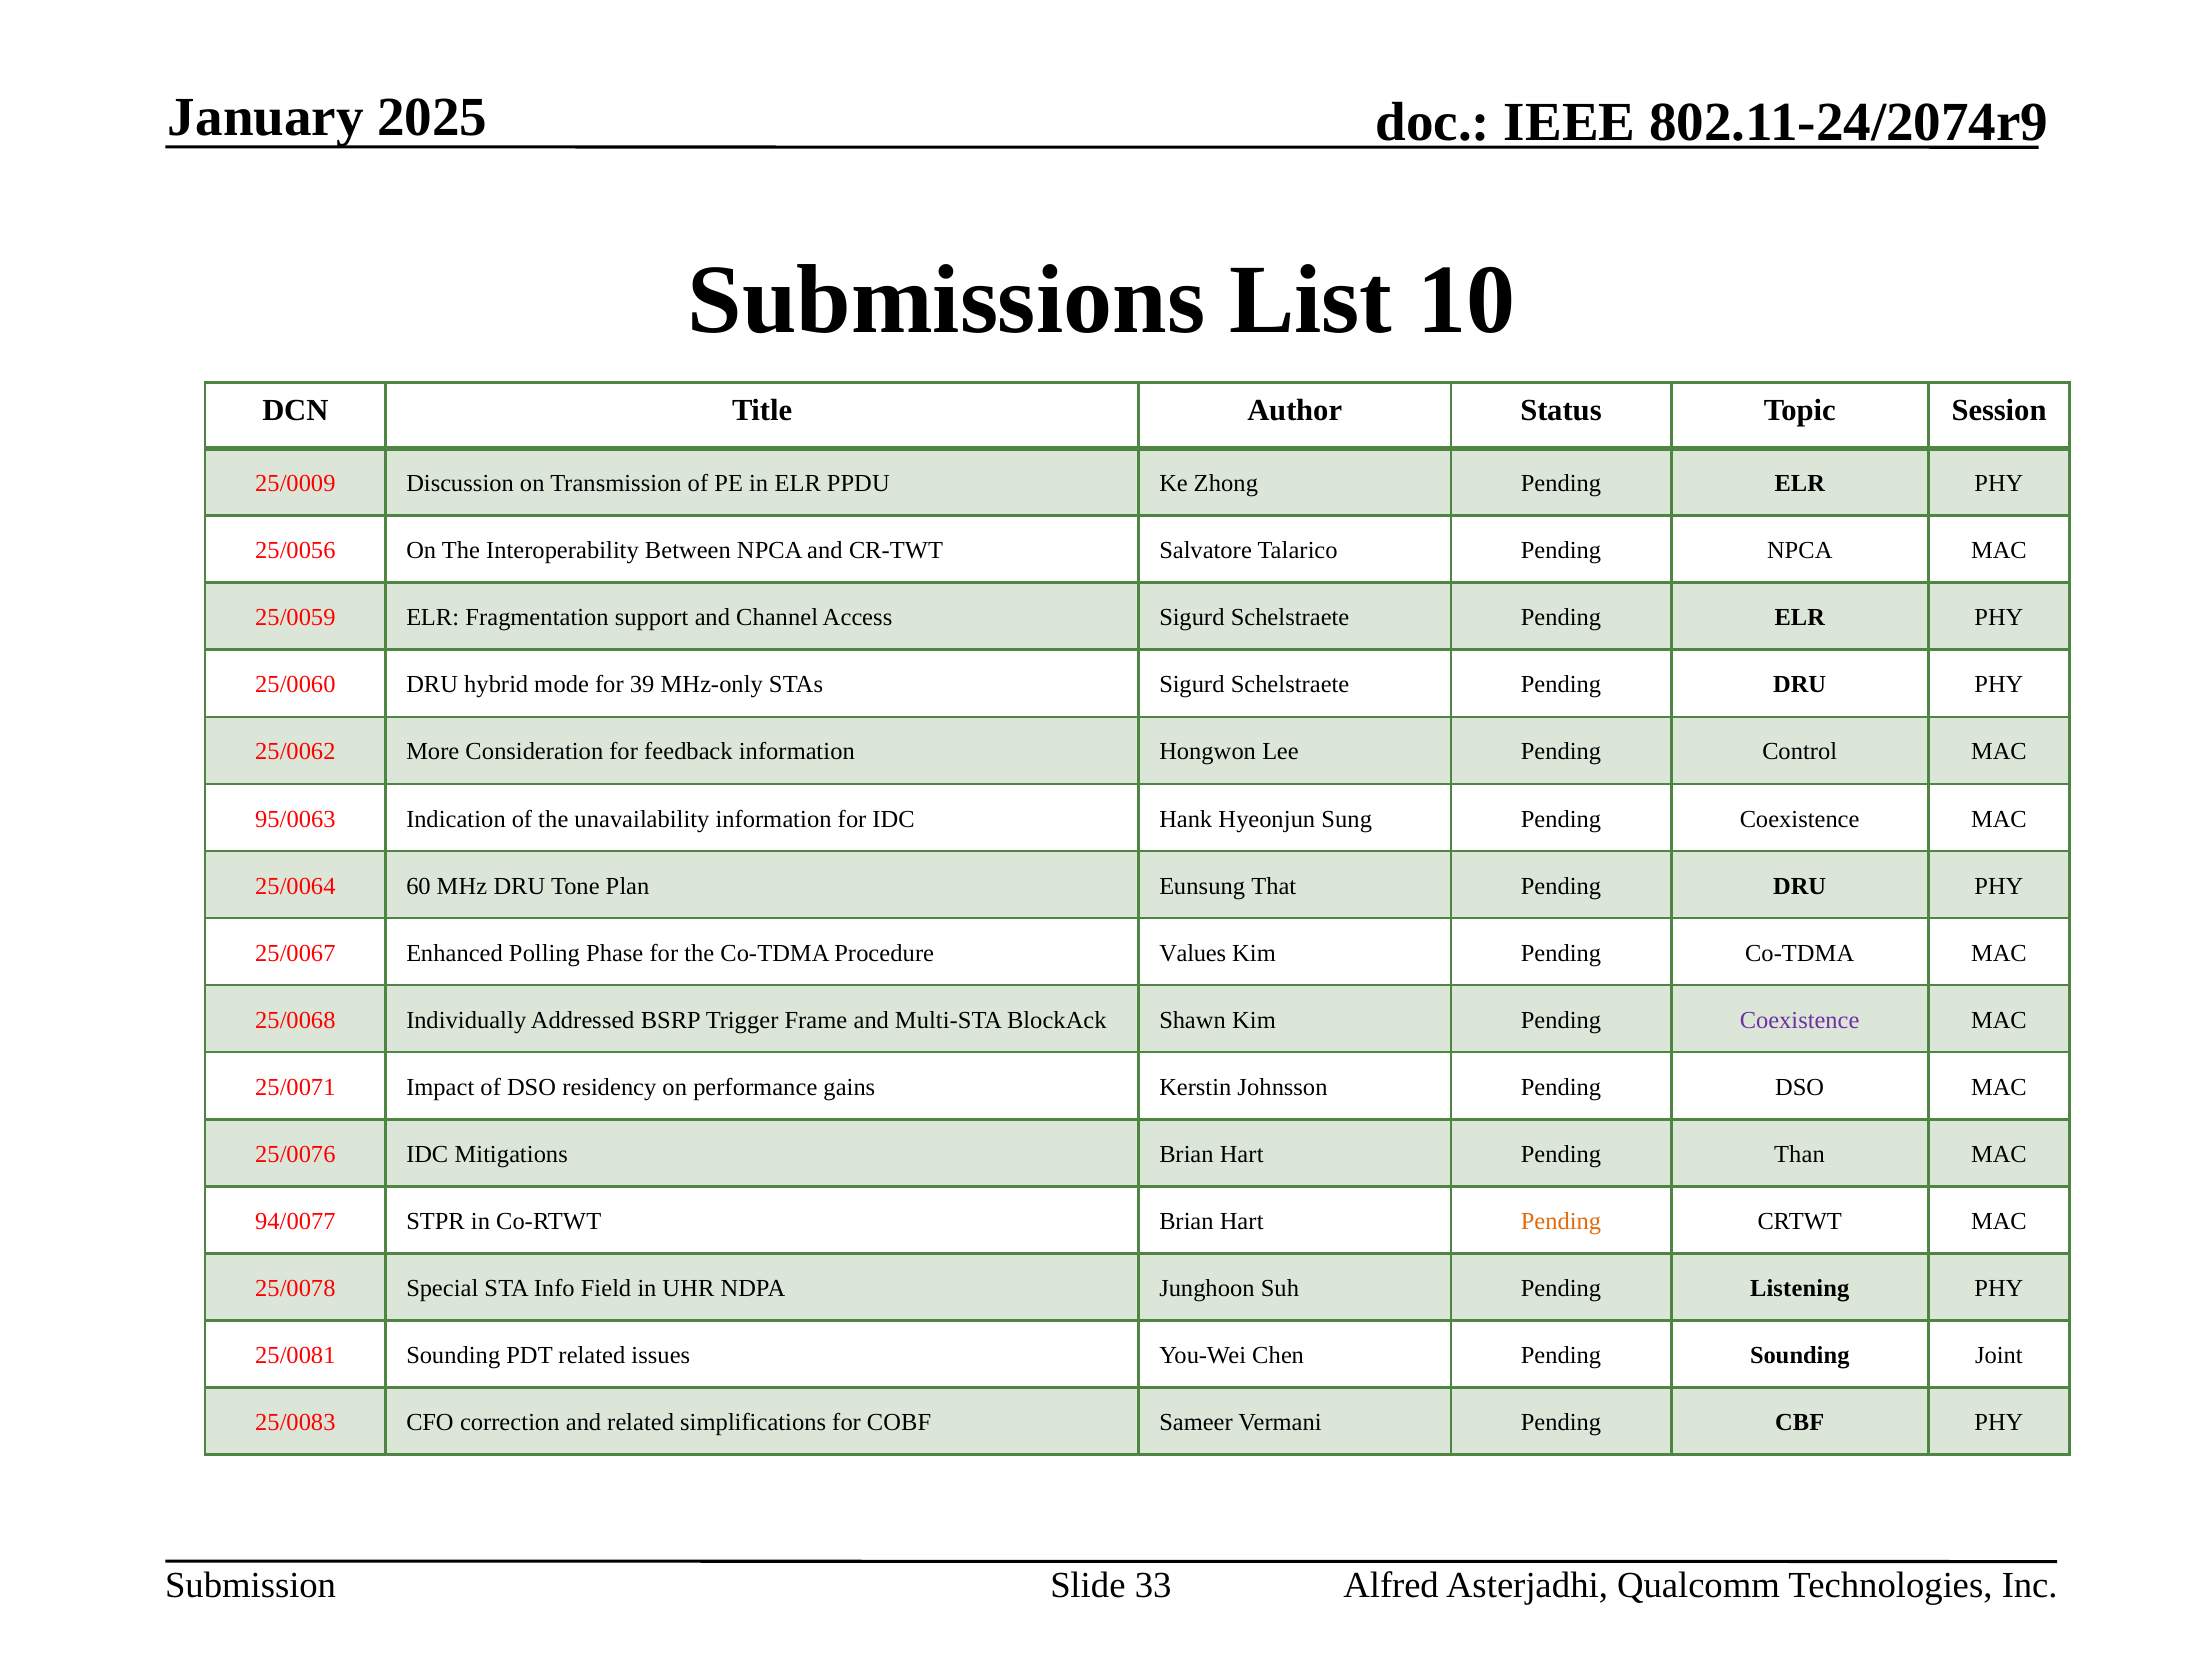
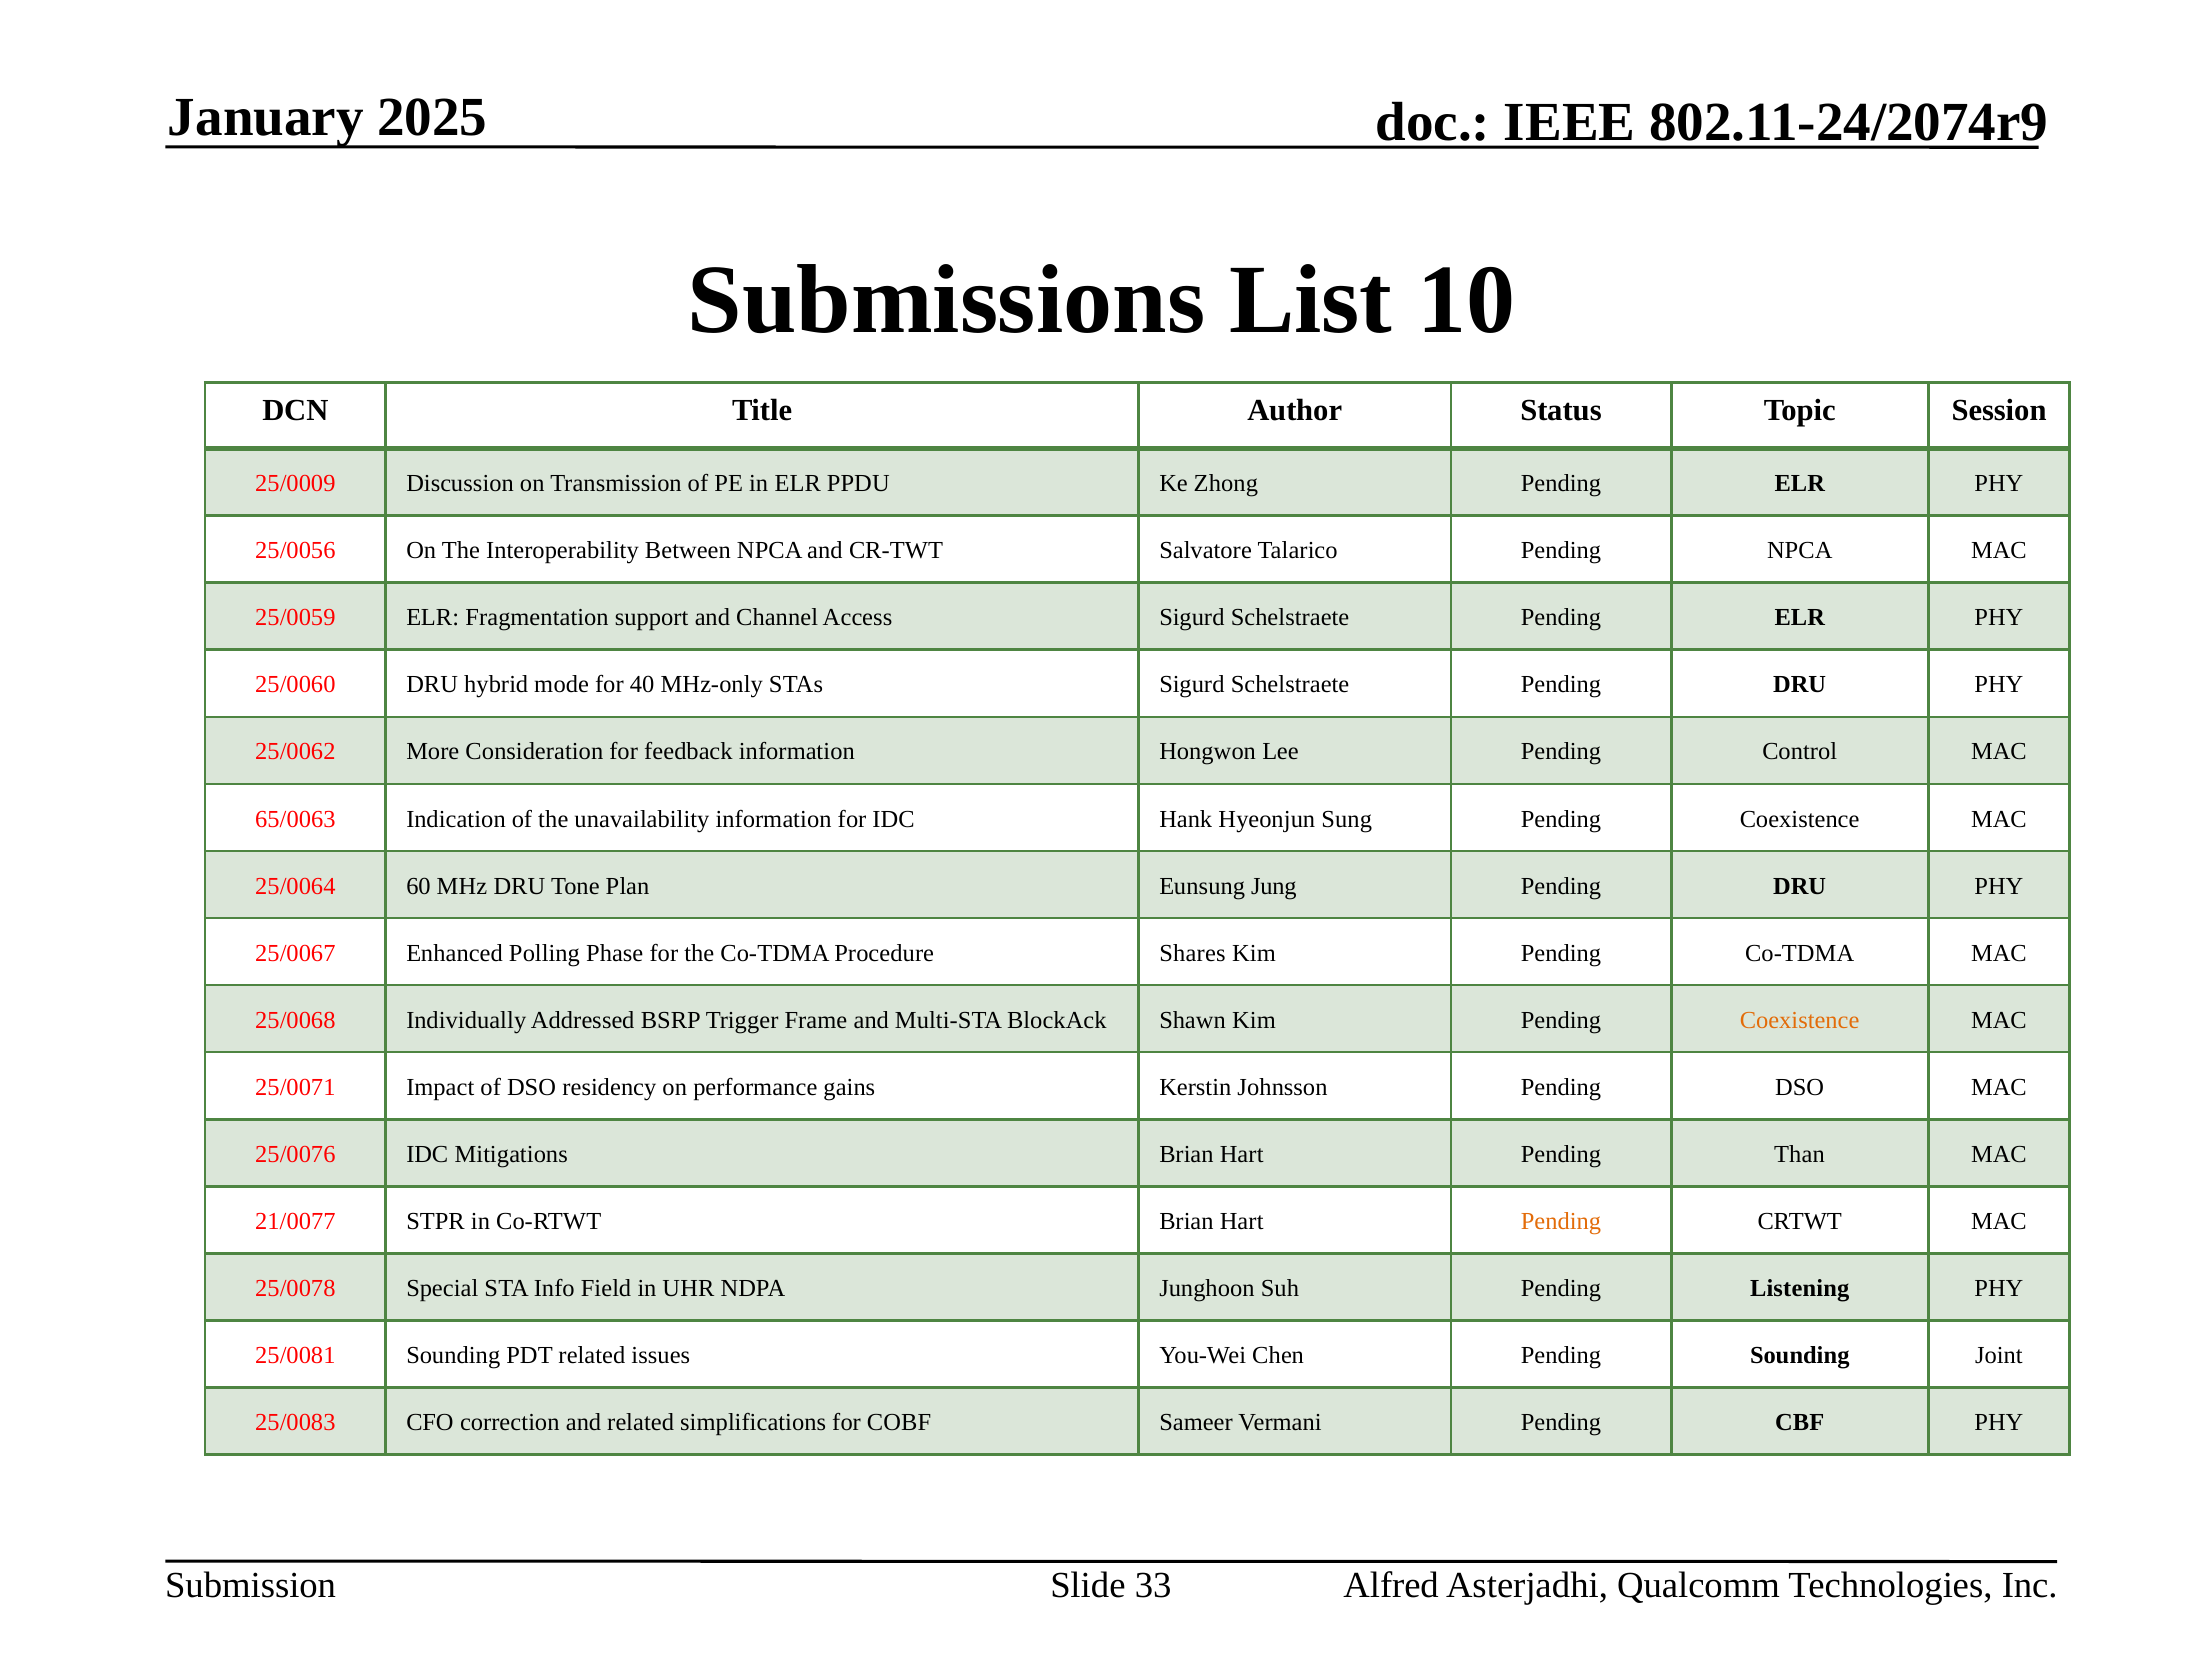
39: 39 -> 40 (642, 685)
95/0063: 95/0063 -> 65/0063 (295, 819)
That: That -> Jung (1274, 886)
Values: Values -> Shares (1192, 953)
Coexistence colour: purple -> orange (1800, 1020)
94/0077: 94/0077 -> 21/0077 (295, 1221)
